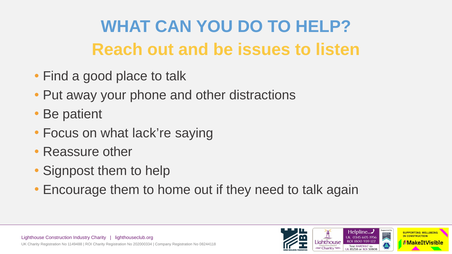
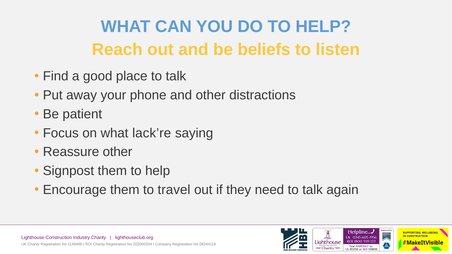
issues: issues -> beliefs (264, 50)
home: home -> travel (174, 190)
